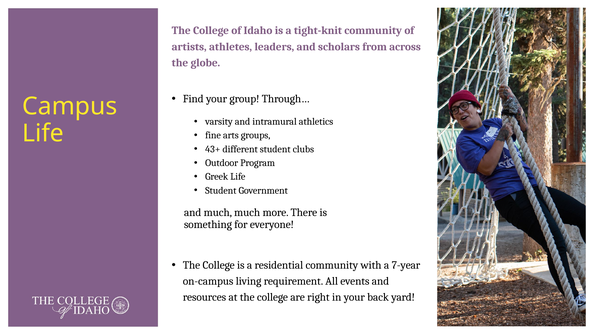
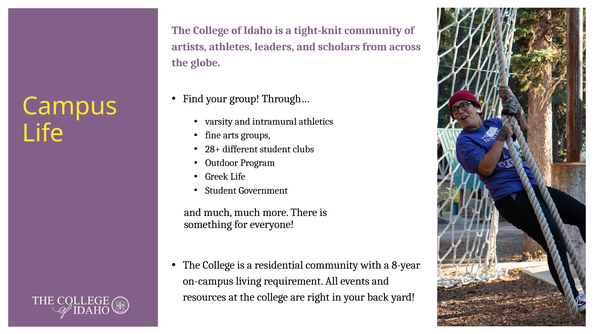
43+: 43+ -> 28+ (213, 149)
7-year: 7-year -> 8-year (406, 266)
